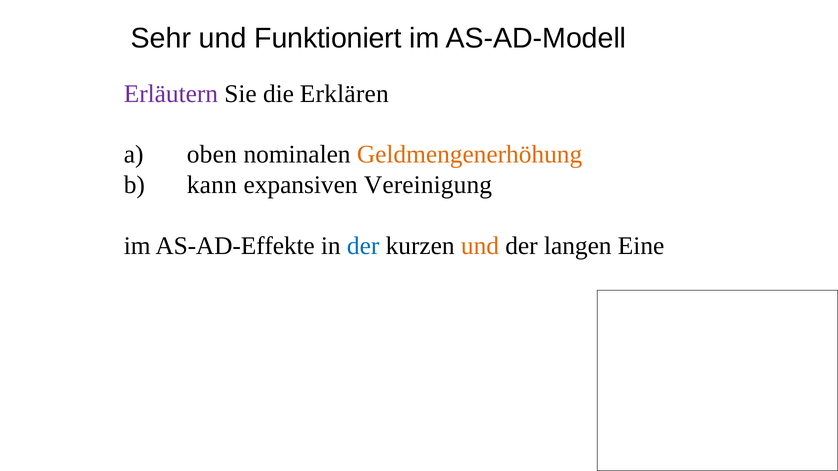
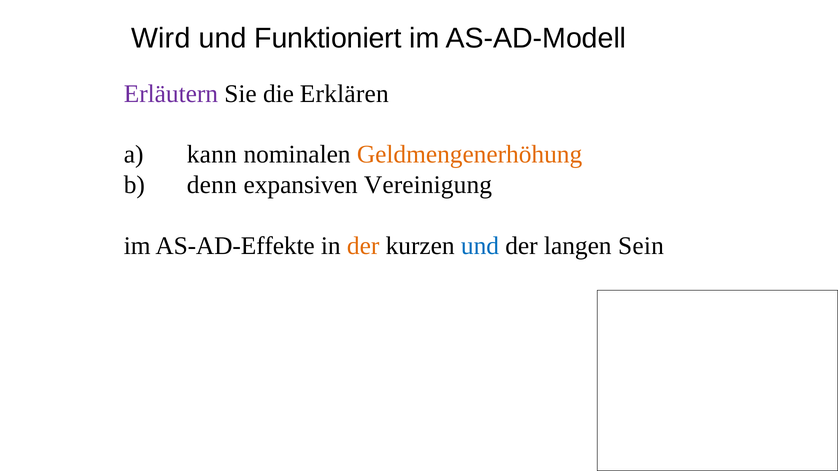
Sehr: Sehr -> Wird (161, 38)
oben: oben -> kann (212, 155)
kann: kann -> denn (212, 185)
der colour: blue -> orange (363, 246)
und colour: orange -> blue (480, 246)
Eine: Eine -> Sein (641, 246)
